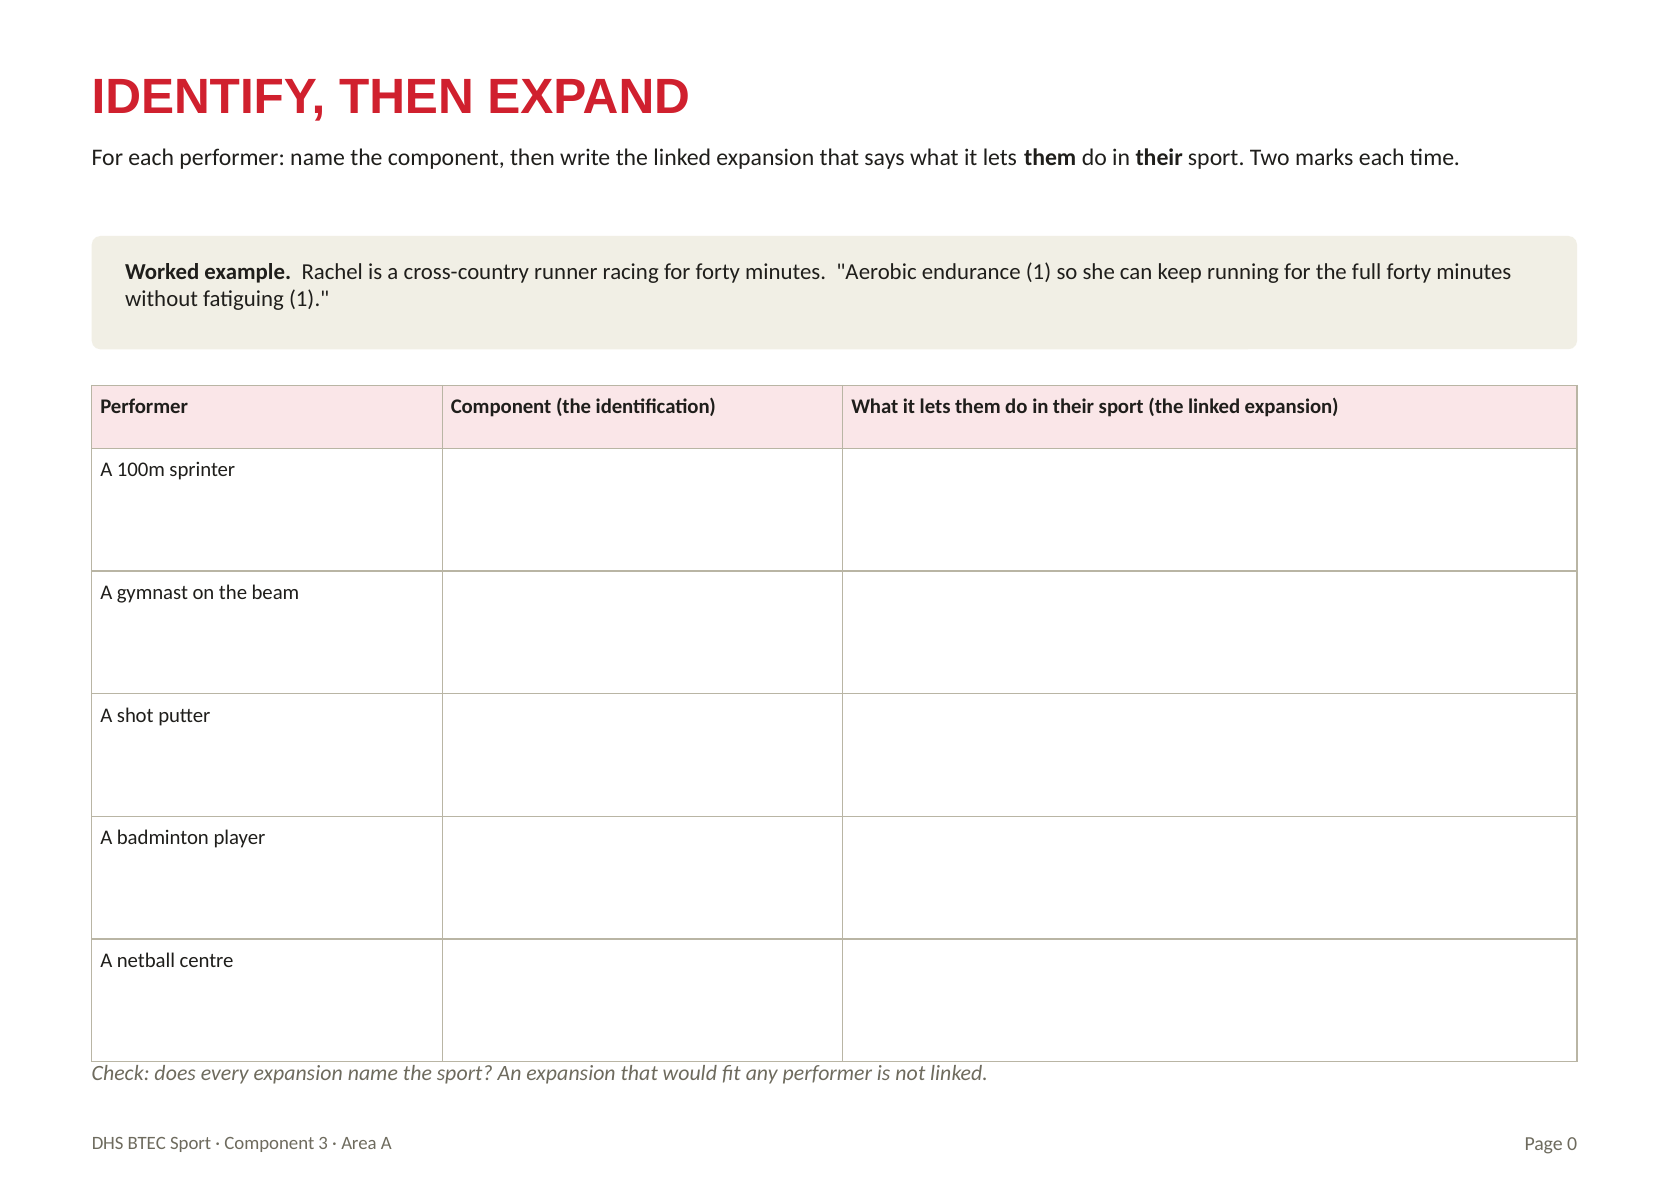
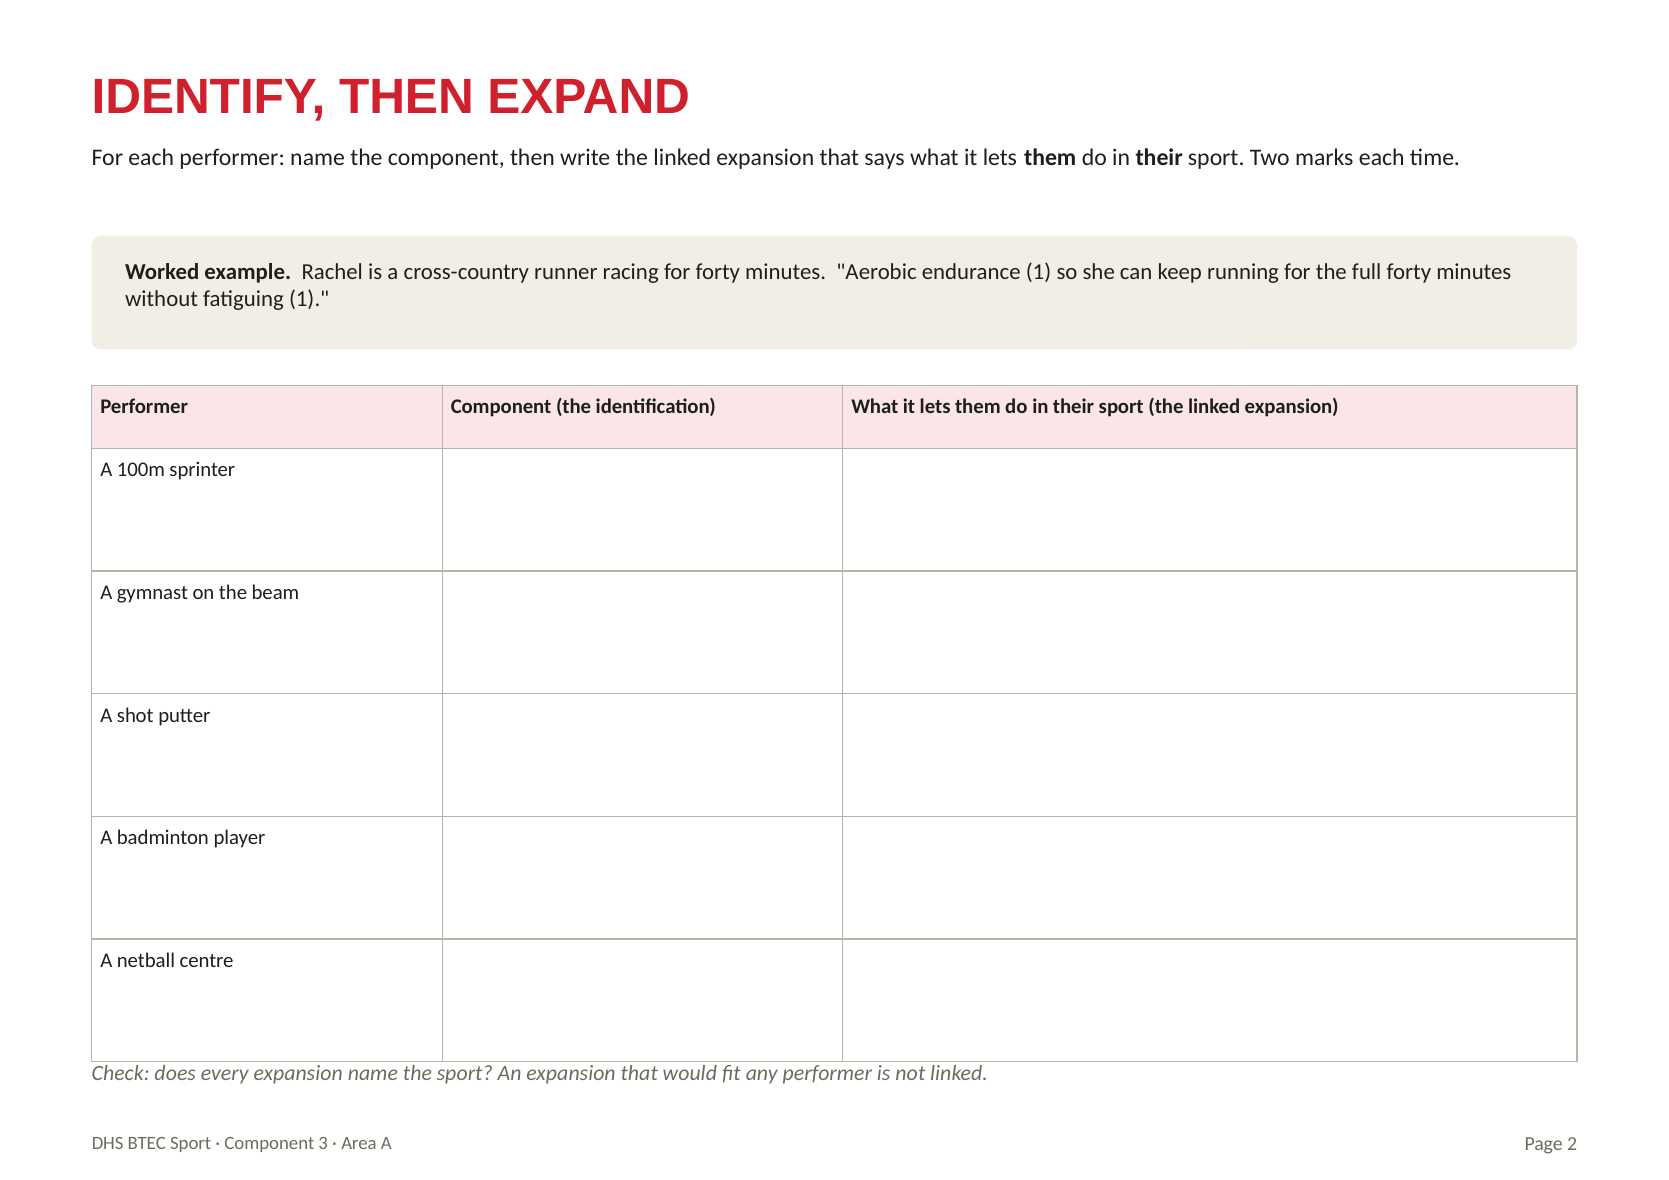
0: 0 -> 2 (1572, 1144)
